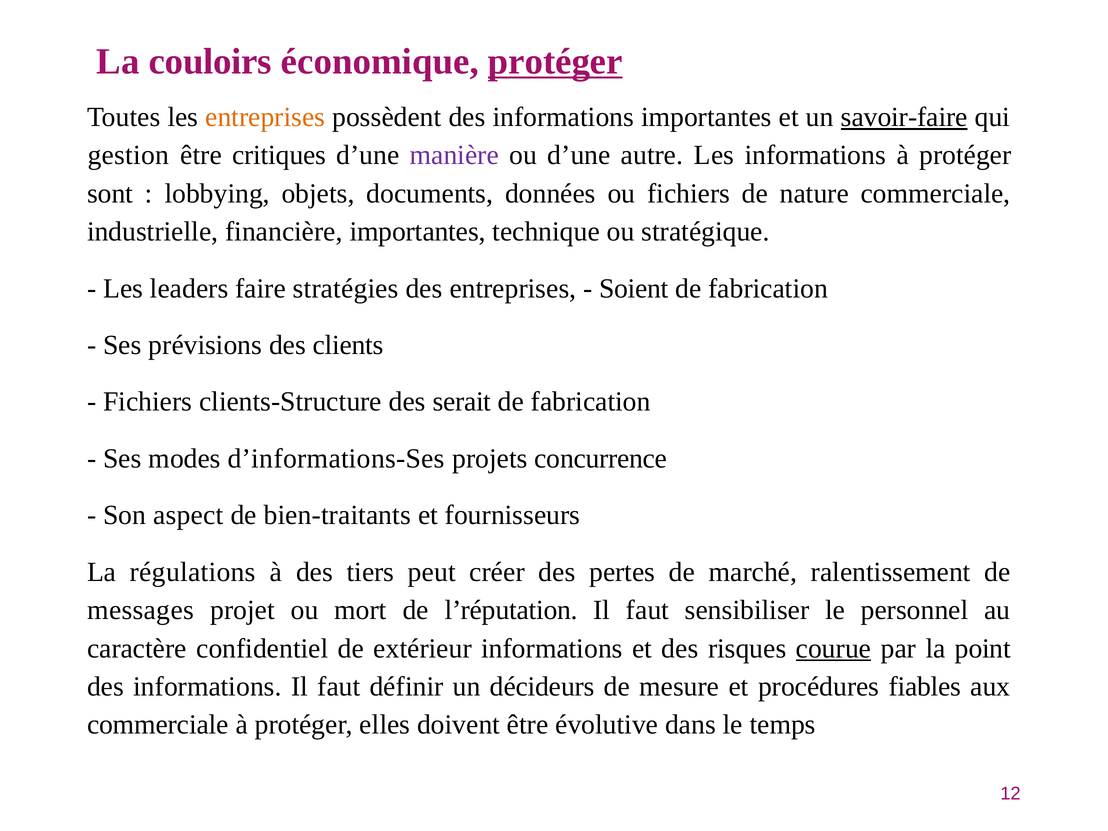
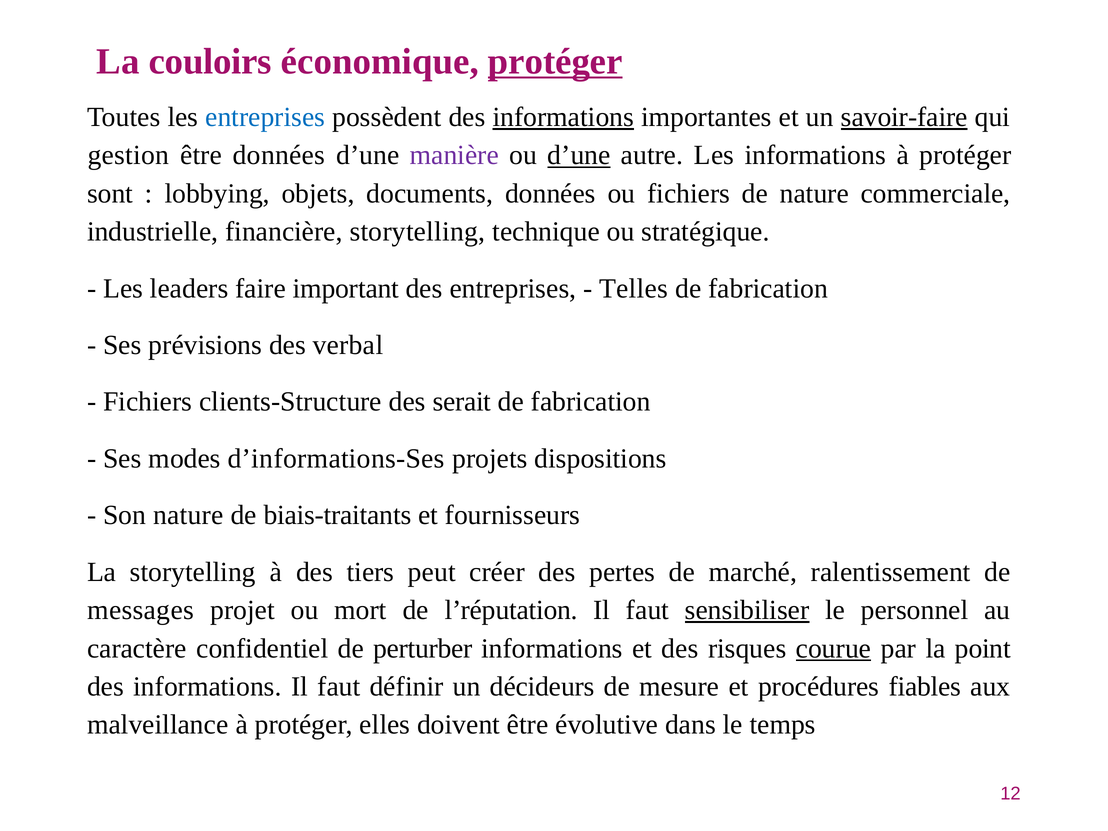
entreprises colour: orange -> blue (265, 117)
informations underline: none -> present (563, 117)
être critiques: critiques -> données (279, 155)
d’une underline: none -> present (579, 155)
financière importantes: importantes -> storytelling (417, 232)
stratégies: stratégies -> important (346, 288)
Soient: Soient -> Telles (634, 288)
clients: clients -> verbal (348, 345)
concurrence: concurrence -> dispositions (601, 459)
Son aspect: aspect -> nature (188, 515)
bien-traitants: bien-traitants -> biais-traitants (338, 515)
La régulations: régulations -> storytelling (193, 572)
sensibiliser underline: none -> present (747, 610)
extérieur: extérieur -> perturber (423, 648)
commerciale: commerciale -> malveillance (158, 725)
